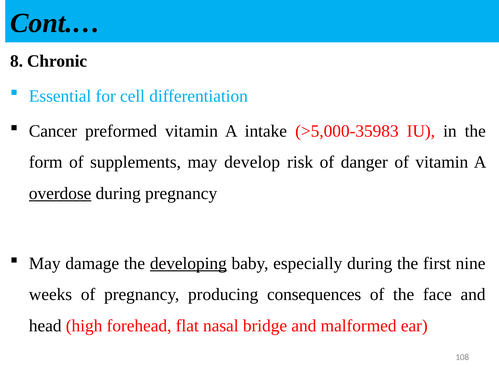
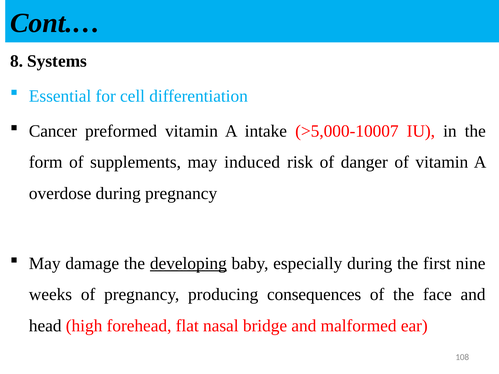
Chronic: Chronic -> Systems (57, 61)
>5,000-35983: >5,000-35983 -> >5,000-10007 (347, 131)
develop: develop -> induced (252, 162)
overdose underline: present -> none (60, 193)
